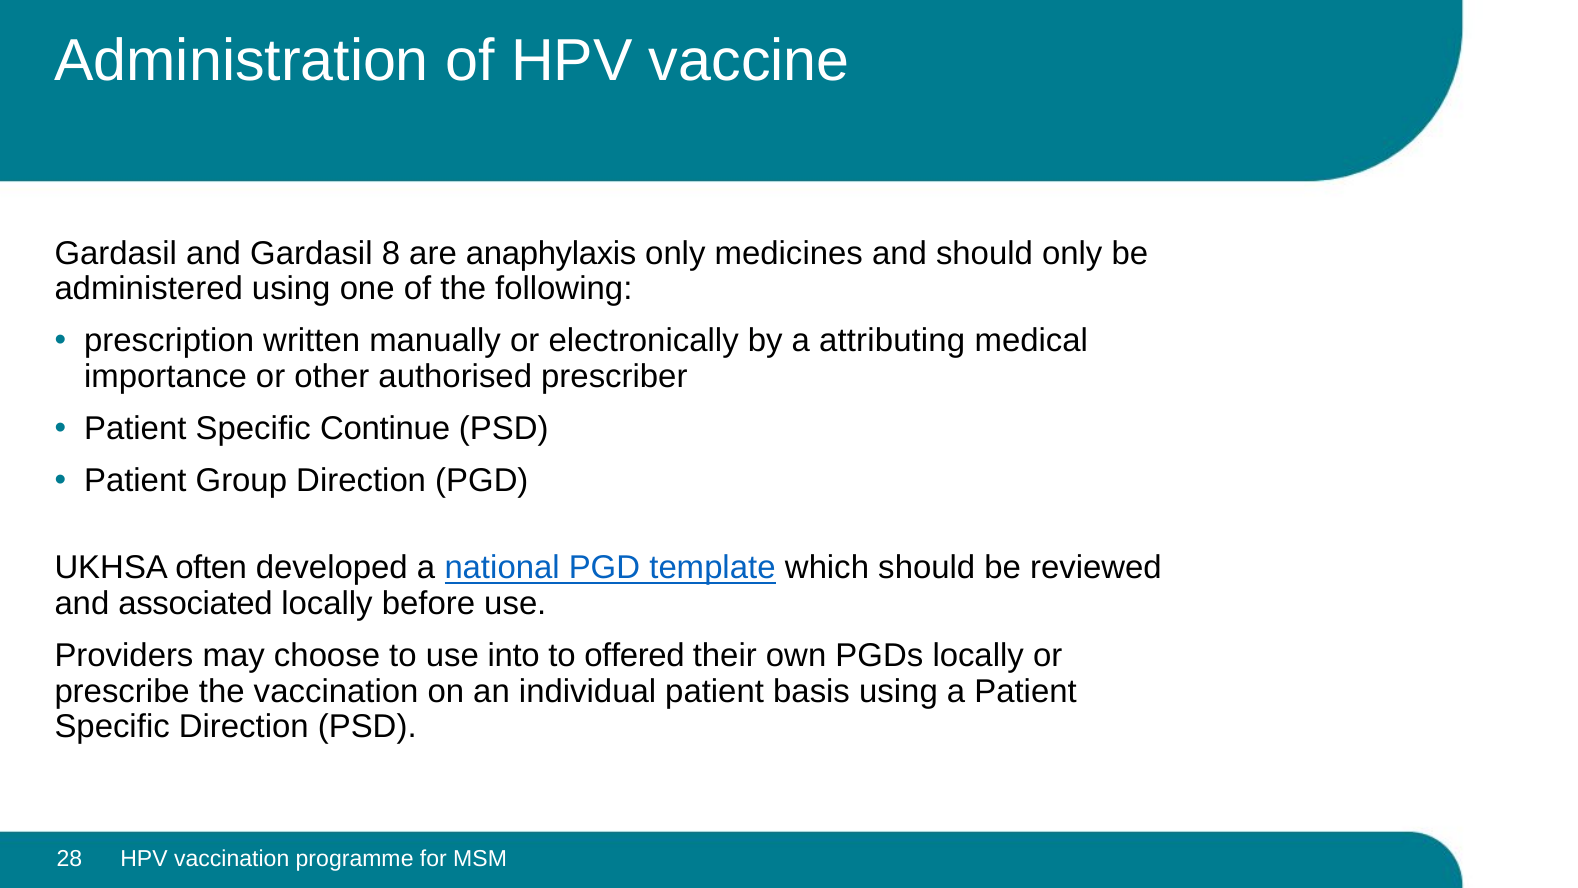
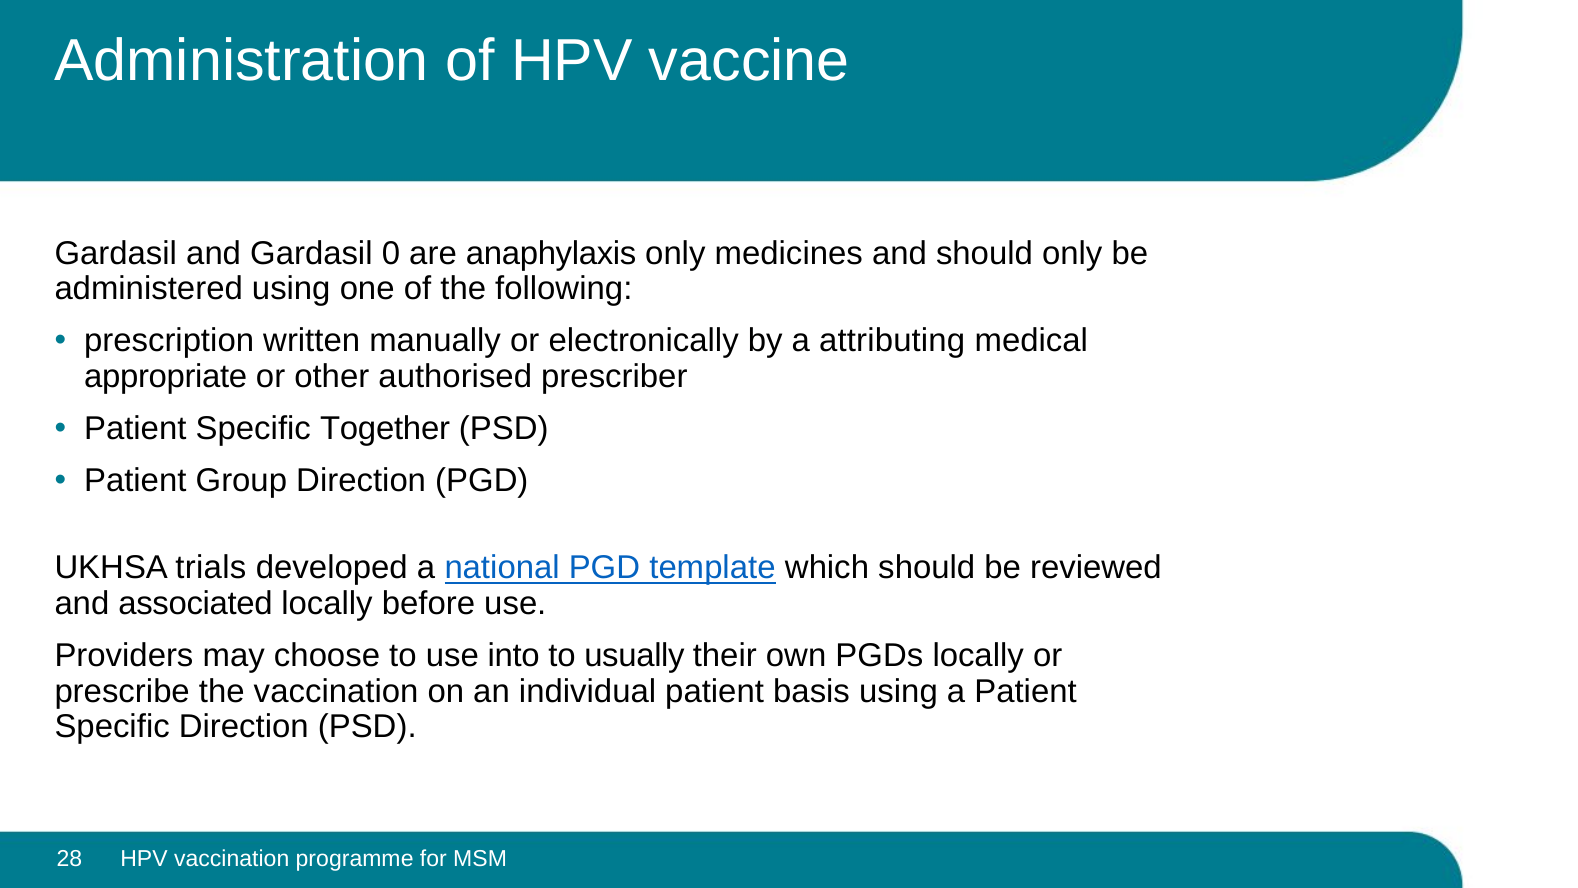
8: 8 -> 0 (391, 253)
importance: importance -> appropriate (166, 376)
Continue: Continue -> Together (385, 428)
often: often -> trials (211, 568)
offered: offered -> usually (634, 655)
